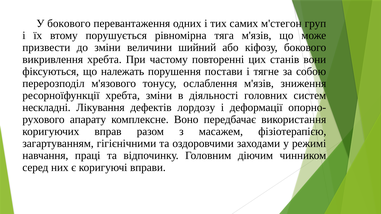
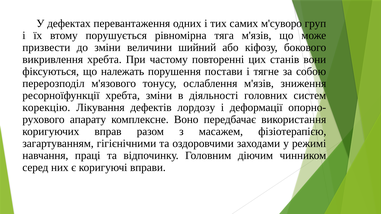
У бокового: бокового -> дефектах (69, 24)
м'стегон: м'стегон -> м'суворо (281, 24)
нескладні: нескладні -> корекцію (46, 108)
